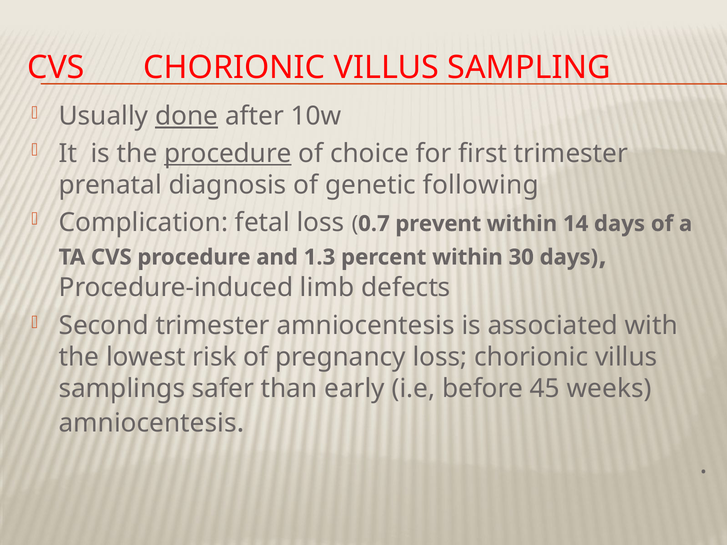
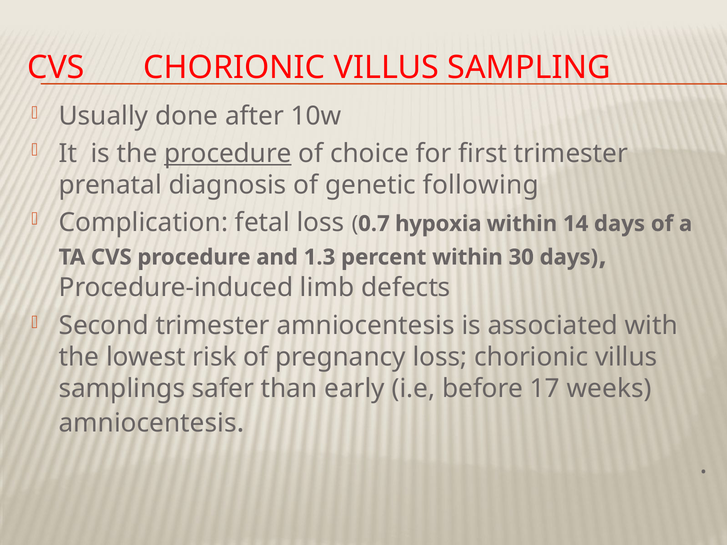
done underline: present -> none (187, 116)
prevent: prevent -> hypoxia (438, 224)
45: 45 -> 17 (545, 389)
